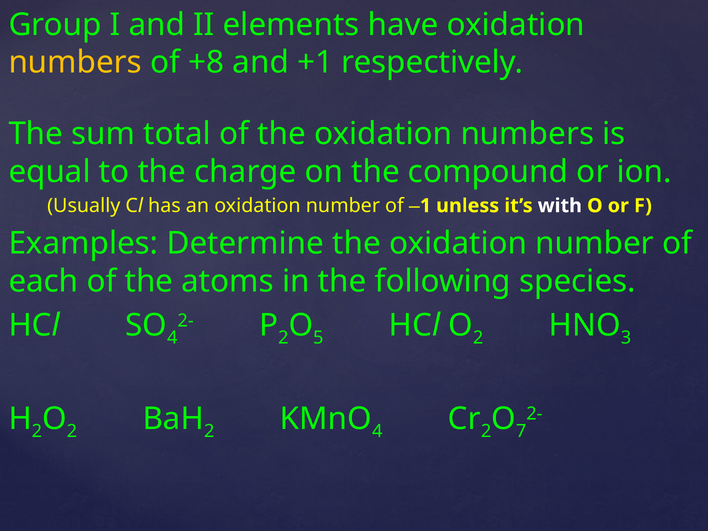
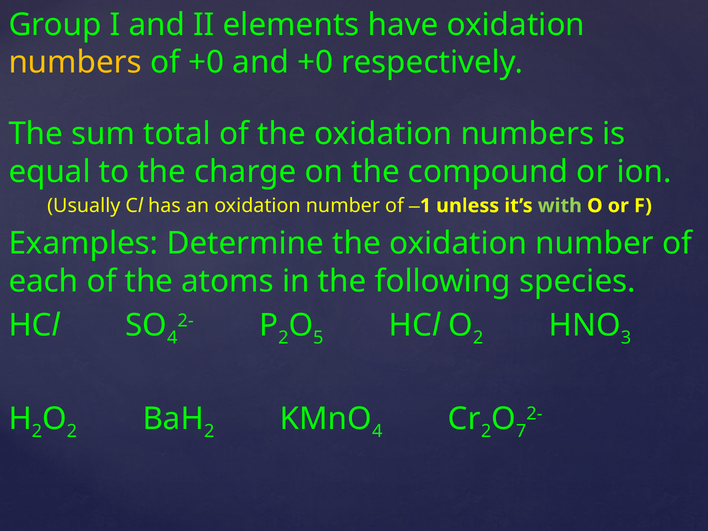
of +8: +8 -> +0 (206, 62)
and +1: +1 -> +0 (315, 62)
with colour: white -> light green (560, 206)
